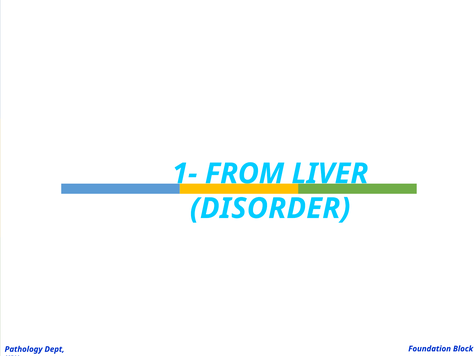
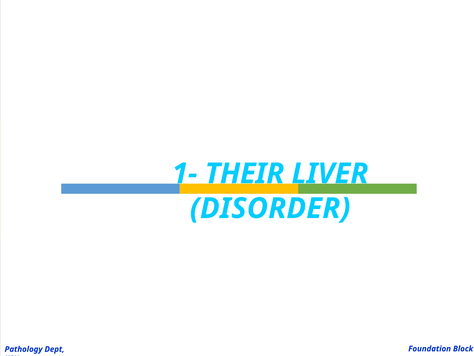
FROM: FROM -> THEIR (245, 173)
